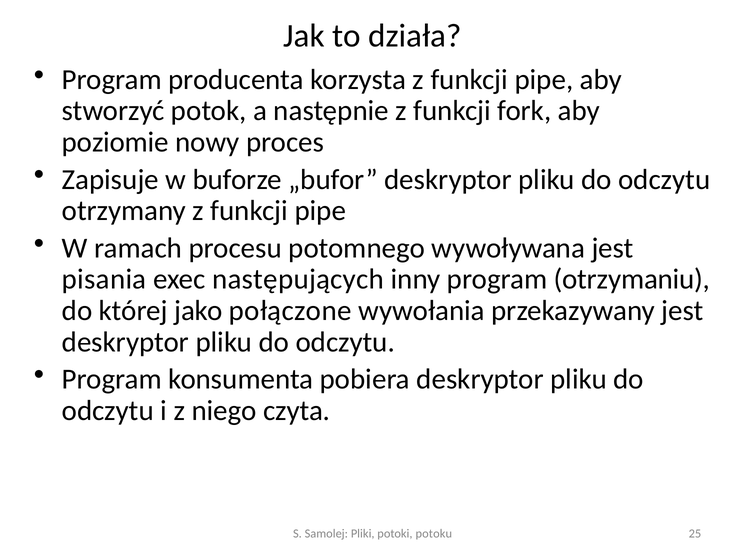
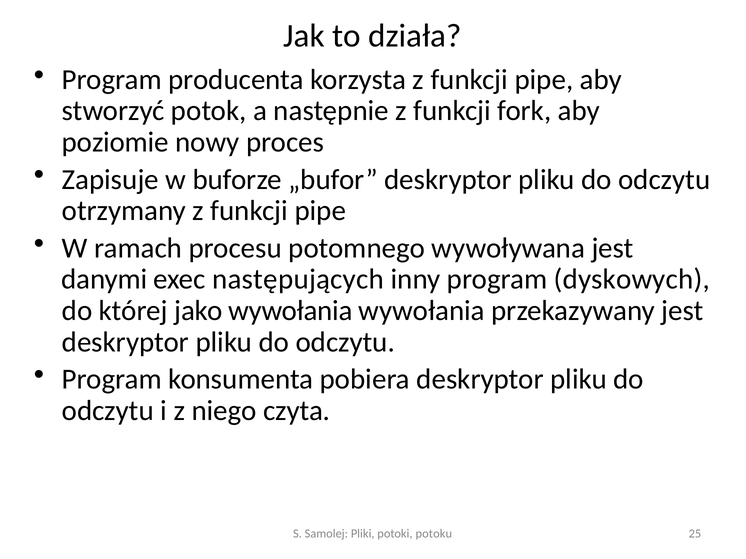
pisania: pisania -> danymi (104, 280)
otrzymaniu: otrzymaniu -> dyskowych (632, 280)
jako połączone: połączone -> wywołania (290, 311)
